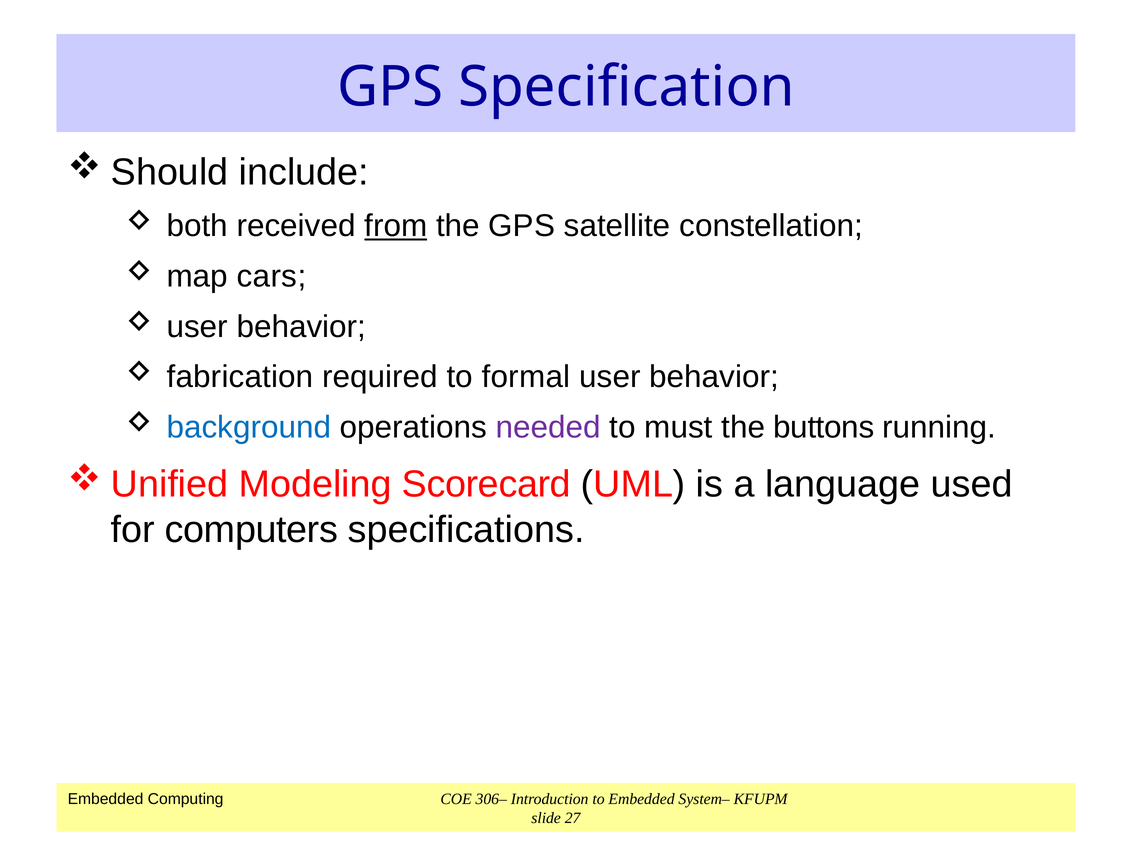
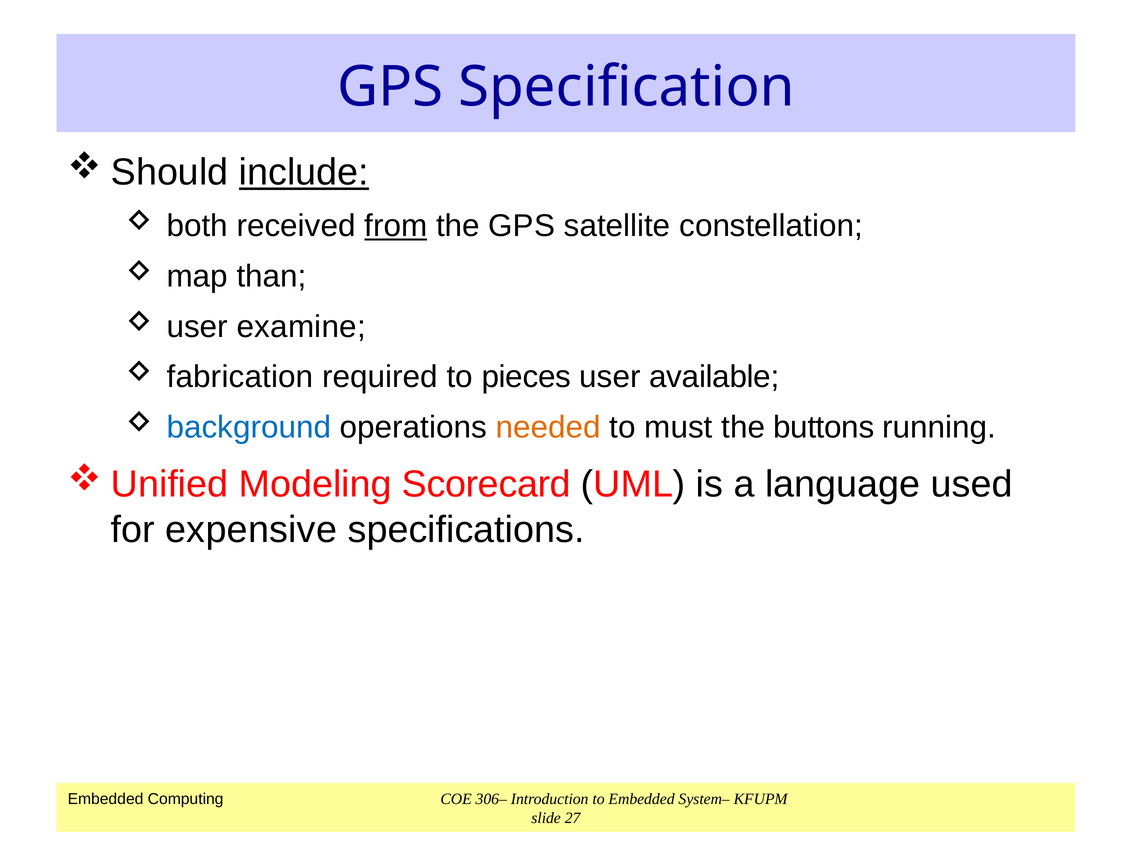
include underline: none -> present (304, 172)
cars: cars -> than (272, 276)
behavior: behavior -> examine (301, 327)
formal: formal -> pieces (526, 377)
behavior: behavior -> available (714, 377)
needed colour: purple -> orange (548, 427)
computers: computers -> expensive (251, 530)
